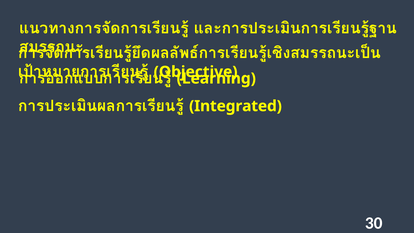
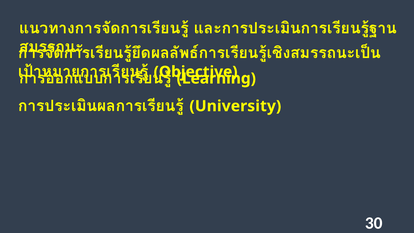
Integrated: Integrated -> University (235, 106)
